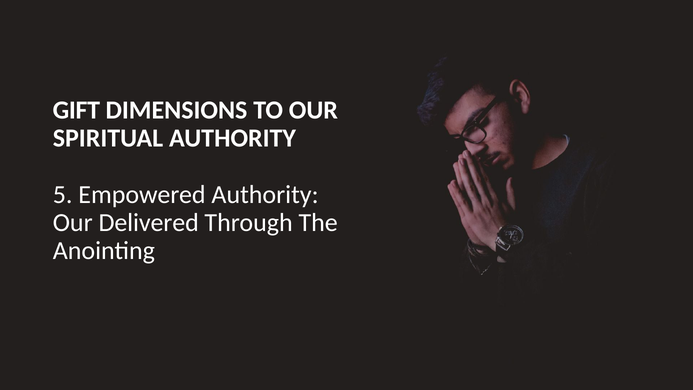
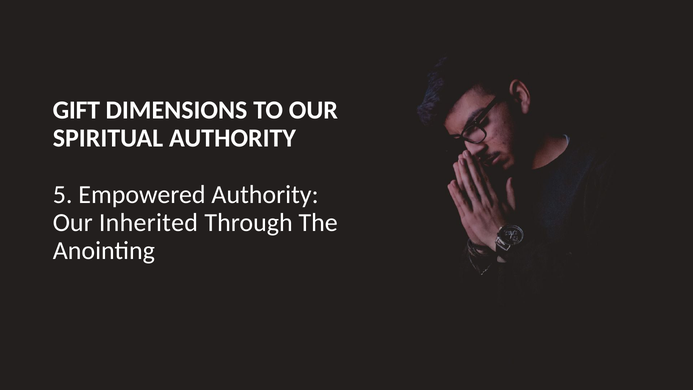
Delivered: Delivered -> Inherited (148, 223)
